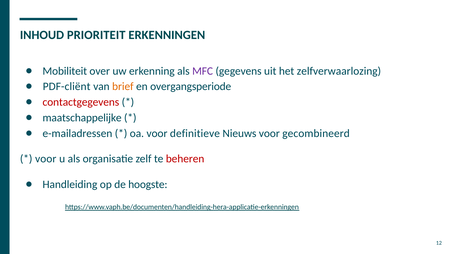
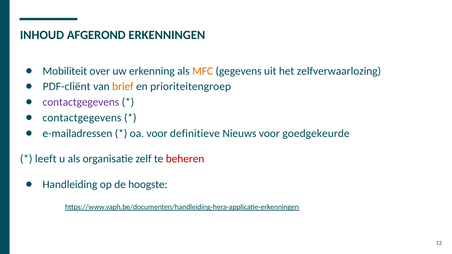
PRIORITEIT: PRIORITEIT -> AFGEROND (96, 35)
MFC colour: purple -> orange (203, 71)
overgangsperiode: overgangsperiode -> prioriteitengroep (191, 87)
contactgegevens colour: red -> purple (81, 102)
maatschappelijke: maatschappelijke -> contactgegevens (82, 118)
gecombineerd: gecombineerd -> goedgekeurde (316, 133)
voor: voor -> leeft (46, 159)
